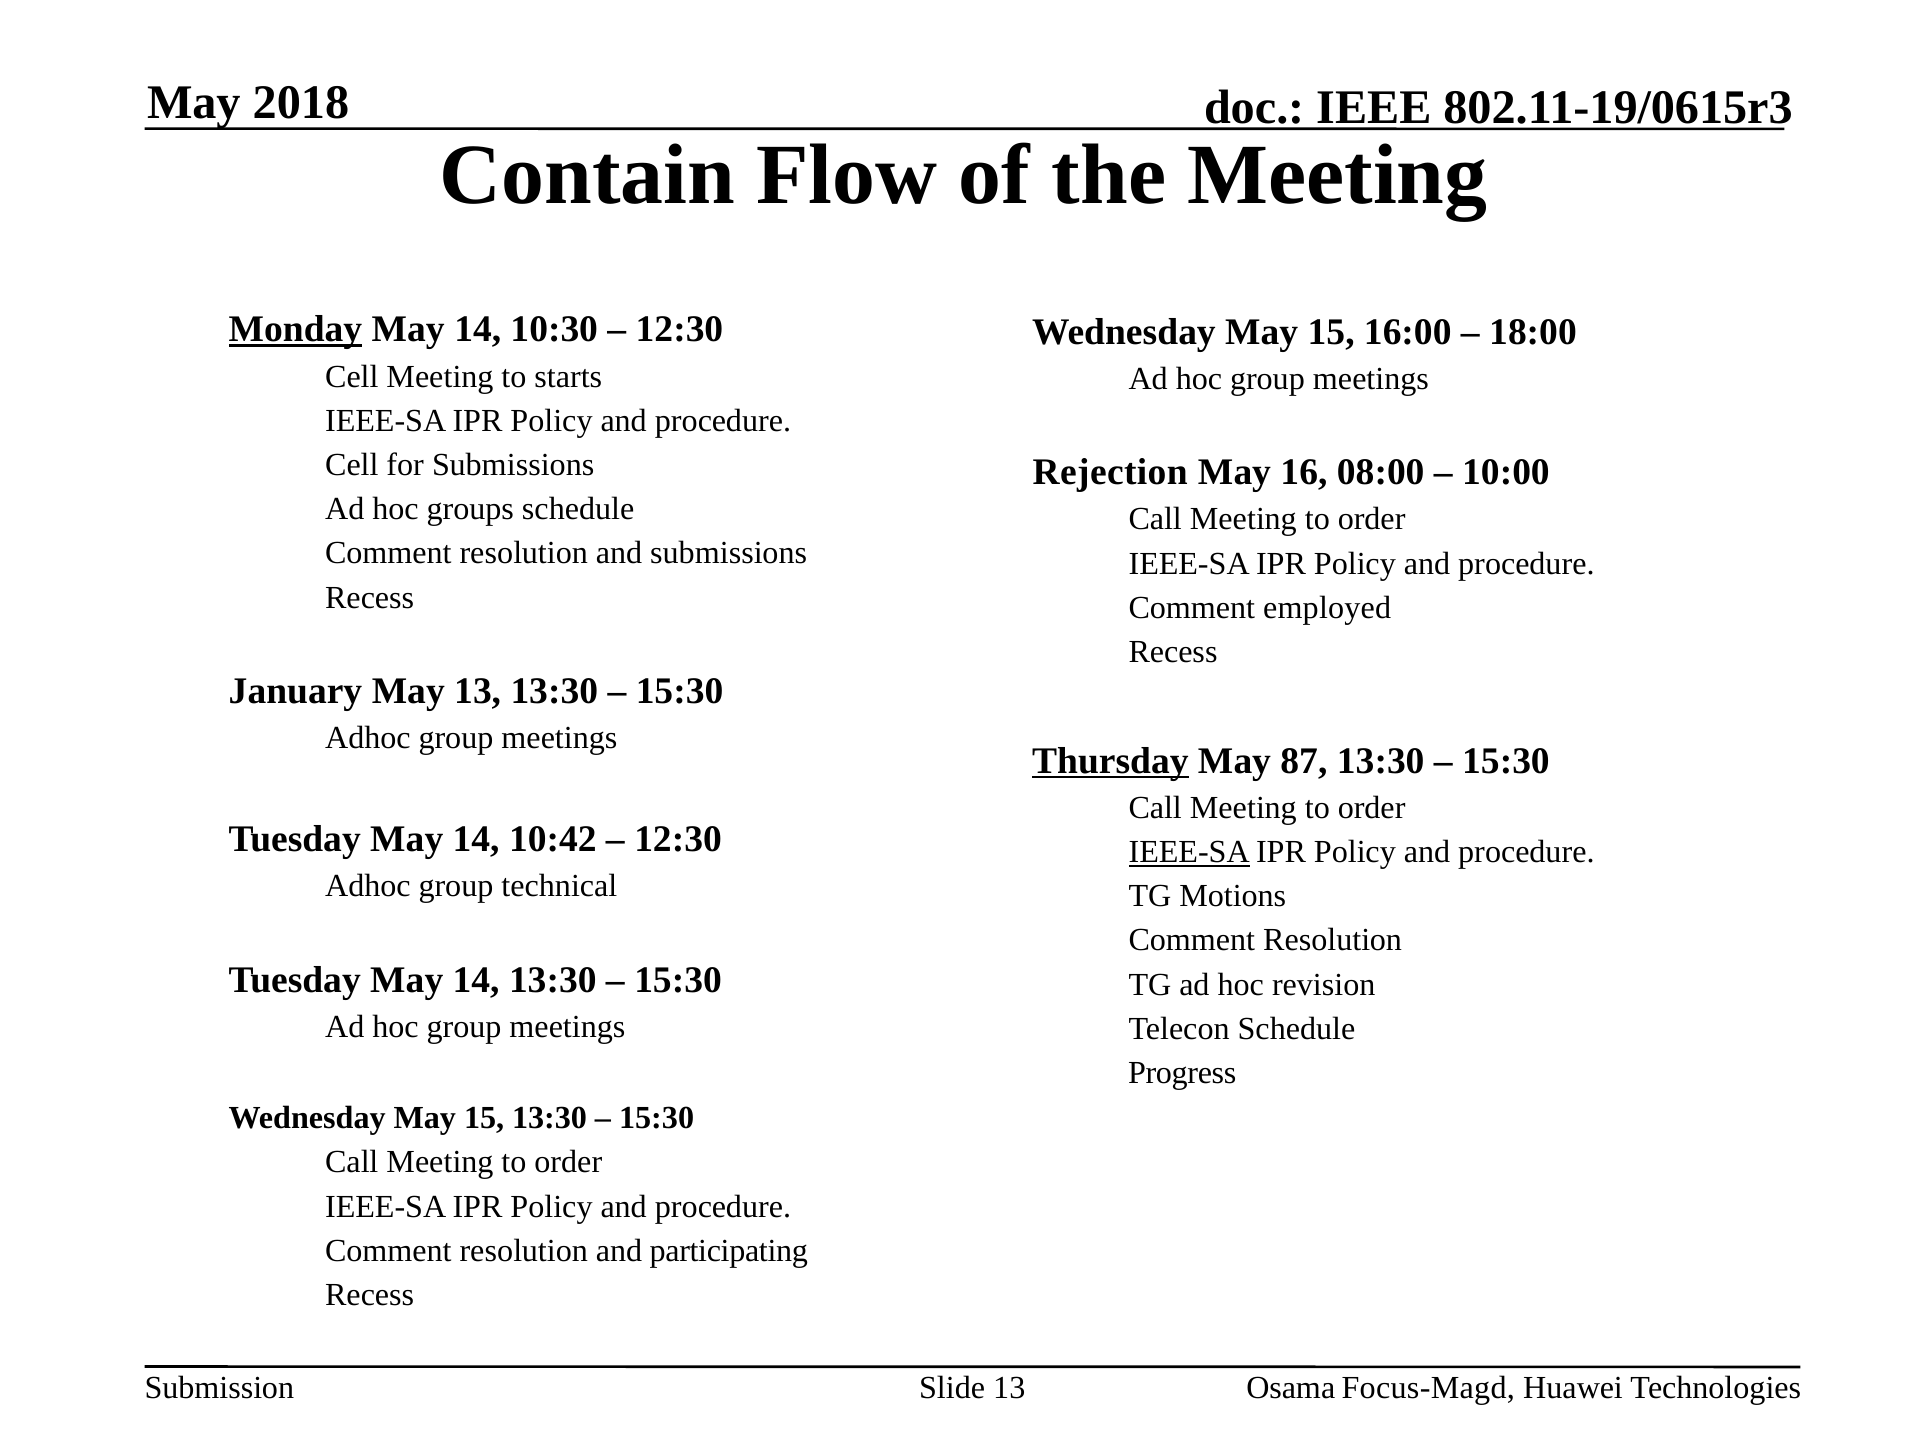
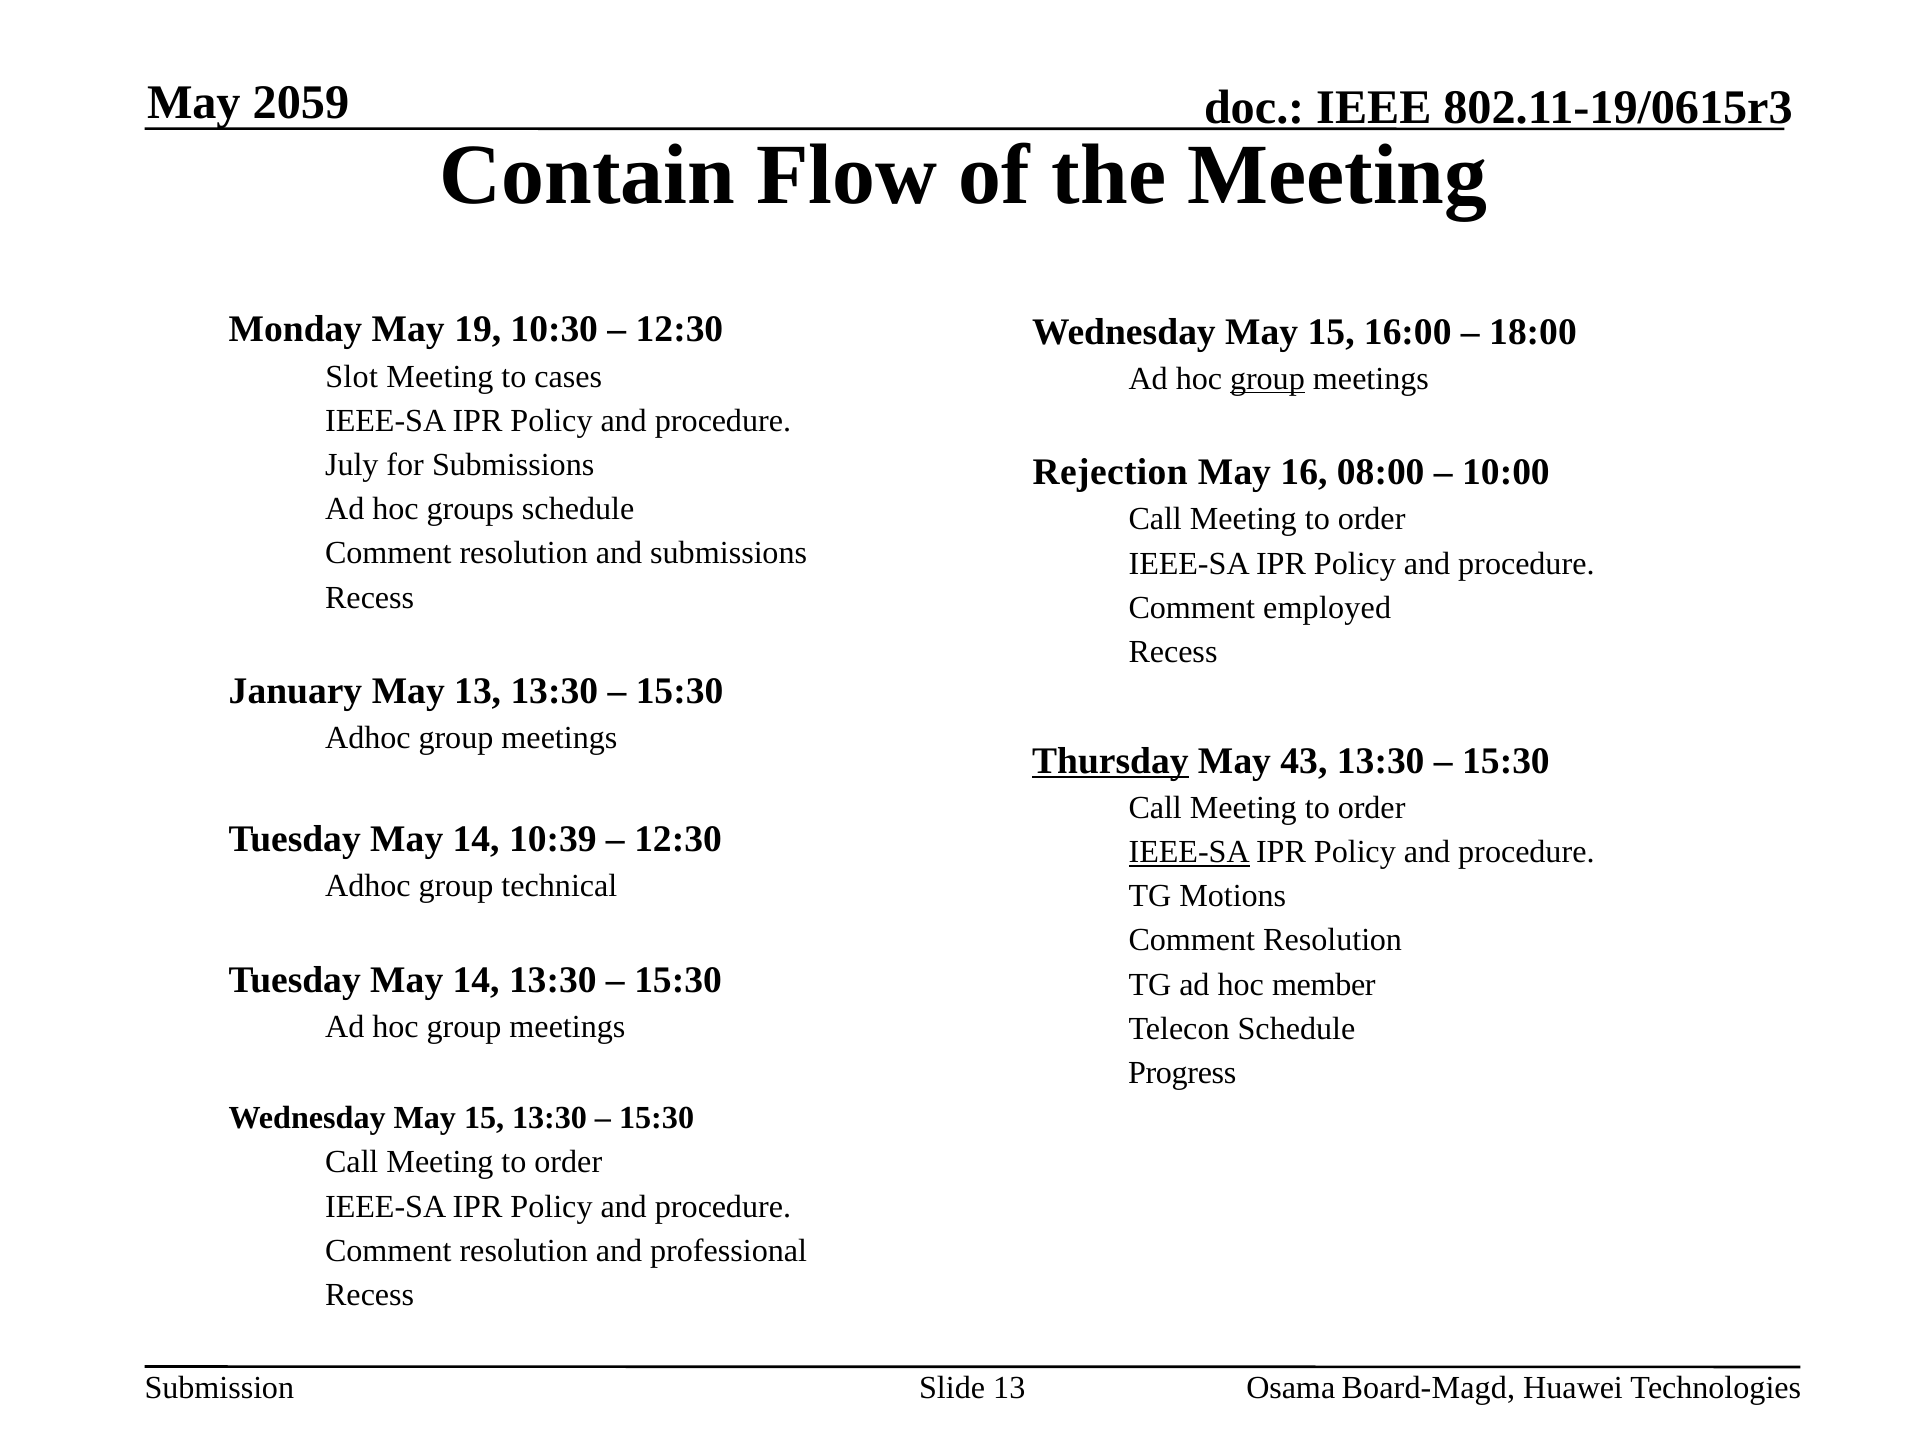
2018: 2018 -> 2059 (301, 102)
Monday underline: present -> none (295, 329)
14: 14 -> 19 (478, 329)
Cell: Cell -> Slot (352, 376)
starts: starts -> cases (568, 376)
group underline: none -> present (1267, 379)
Cell: Cell -> July (352, 465)
87: 87 -> 43 (1304, 761)
10:42: 10:42 -> 10:39 (553, 839)
revision: revision -> member (1324, 984)
participating: participating -> professional (729, 1250)
Focus-Magd: Focus-Magd -> Board-Magd (1428, 1388)
